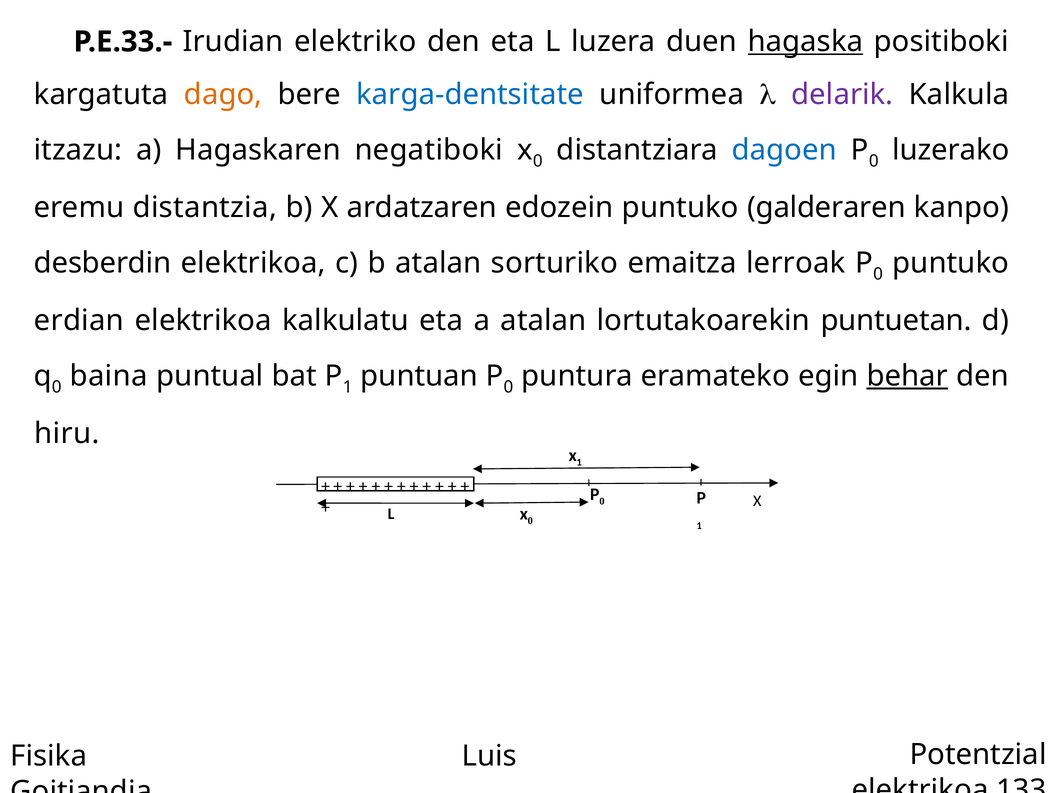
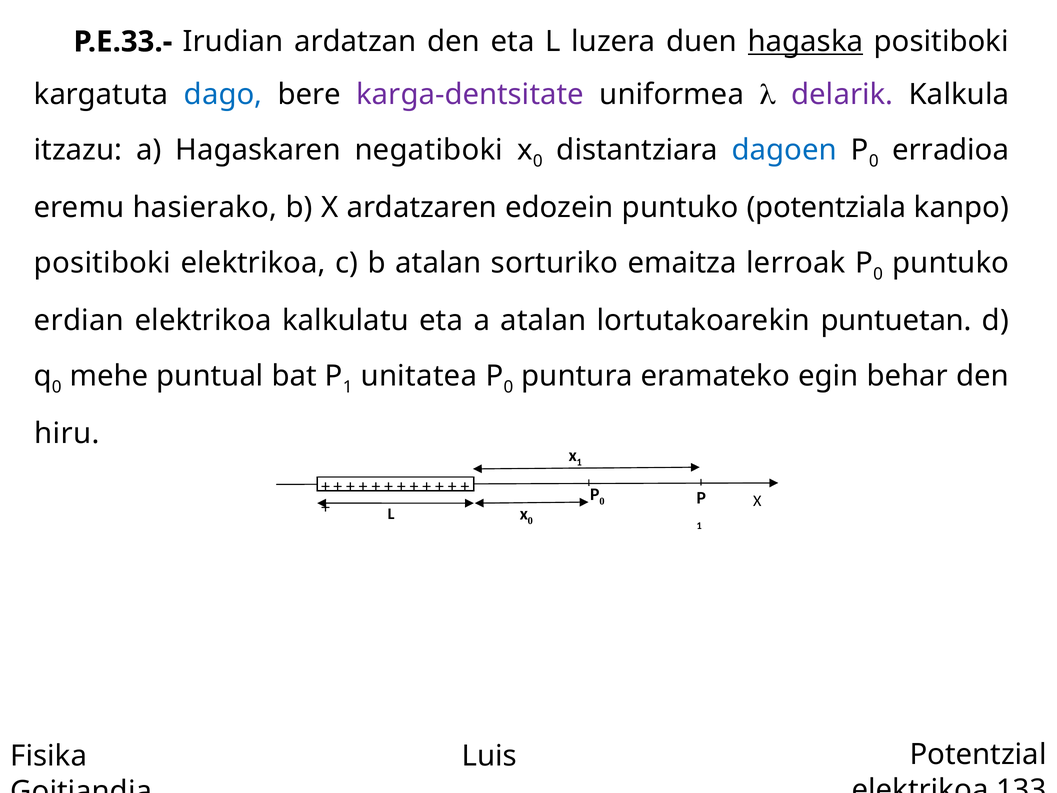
elektriko: elektriko -> ardatzan (355, 42)
dago colour: orange -> blue (223, 95)
karga-dentsitate colour: blue -> purple (470, 95)
luzerako: luzerako -> erradioa (951, 150)
distantzia: distantzia -> hasierako (205, 207)
galderaren: galderaren -> potentziala (826, 207)
desberdin: desberdin -> positiboki (102, 263)
baina: baina -> mehe (109, 376)
puntuan: puntuan -> unitatea (419, 376)
behar underline: present -> none (907, 376)
